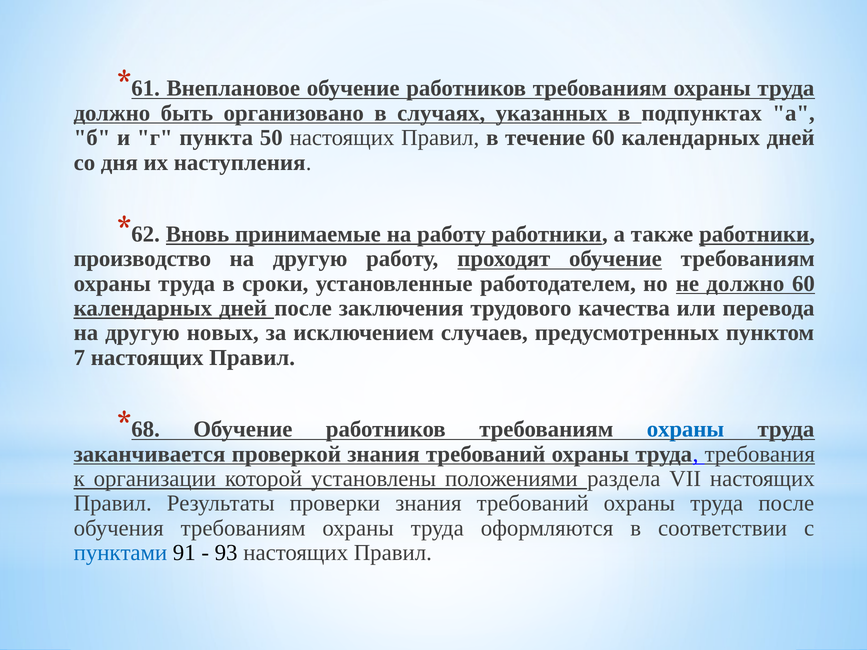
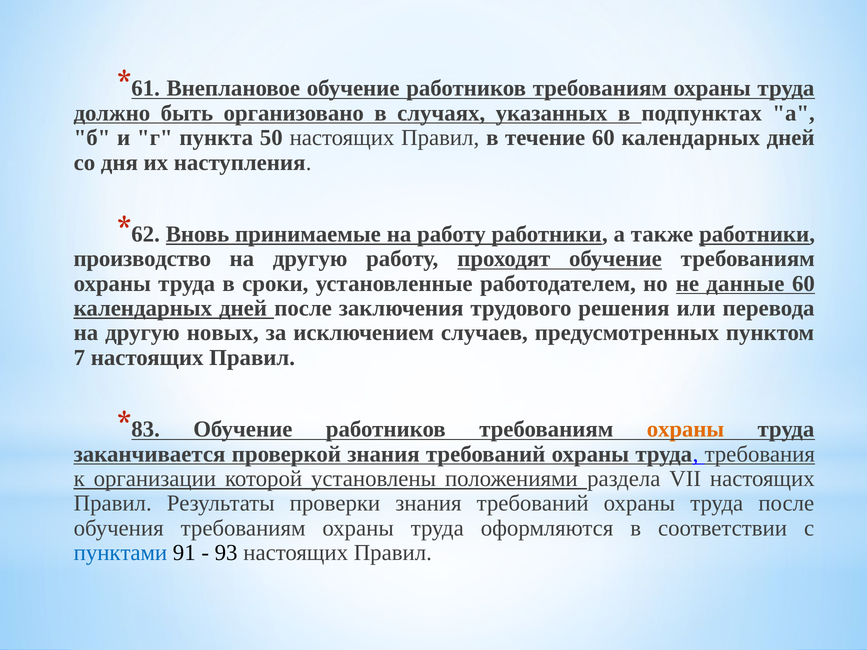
не должно: должно -> данные (745, 284)
качества: качества -> решения (624, 308)
68: 68 -> 83 (146, 429)
охраны colour: blue -> orange (685, 429)
